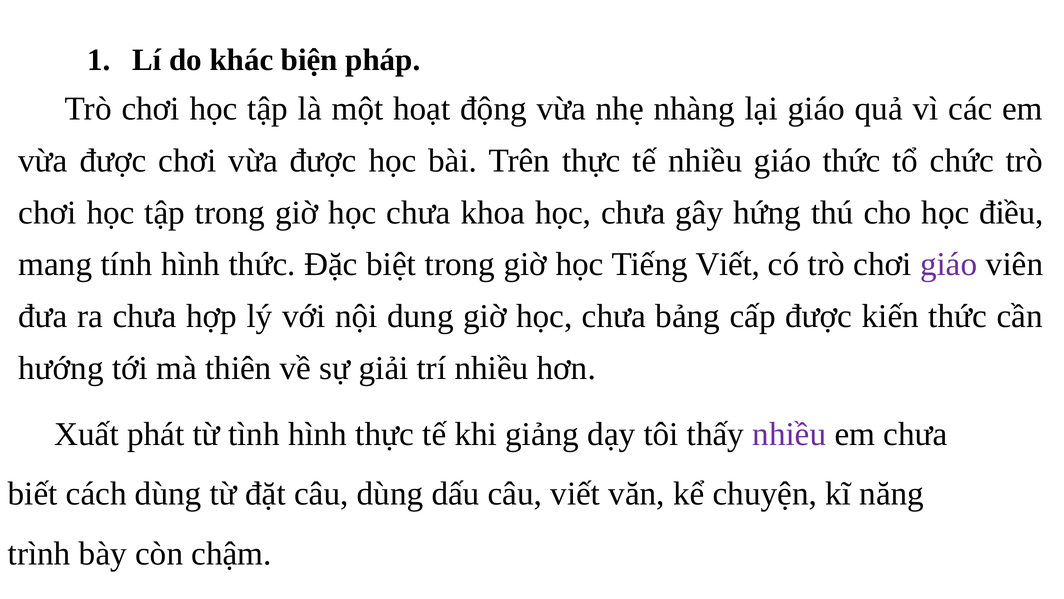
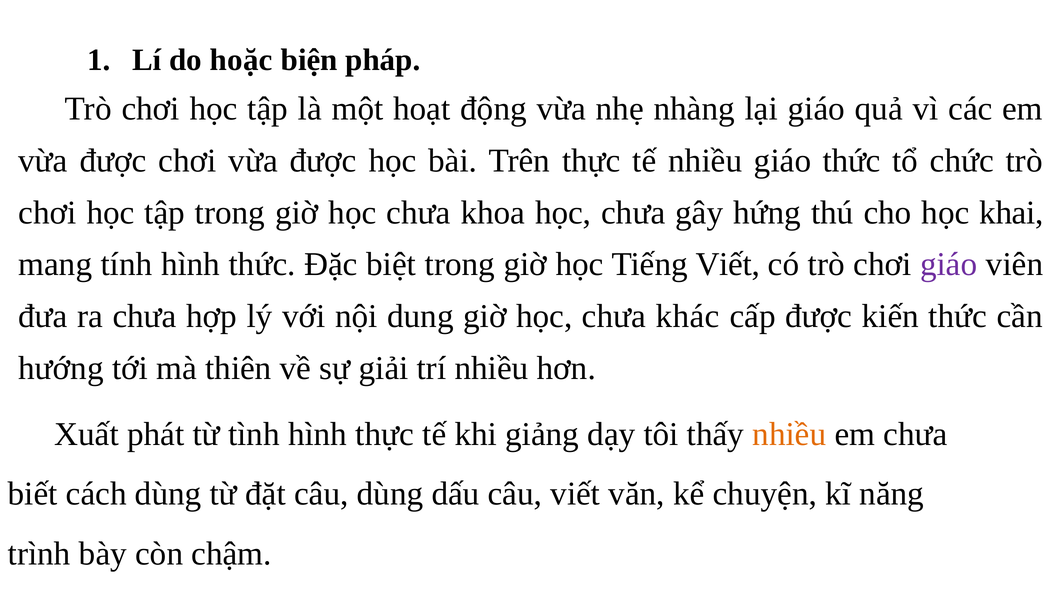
khác: khác -> hoặc (241, 60)
điều: điều -> khai (1011, 212)
bảng: bảng -> khác (688, 316)
nhiều colour: purple -> orange (789, 434)
